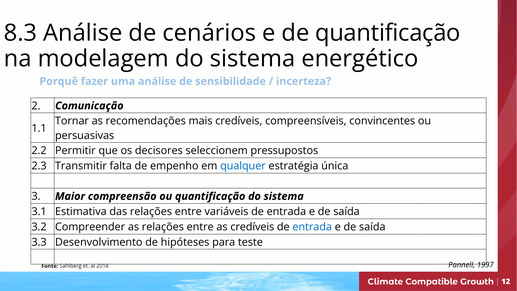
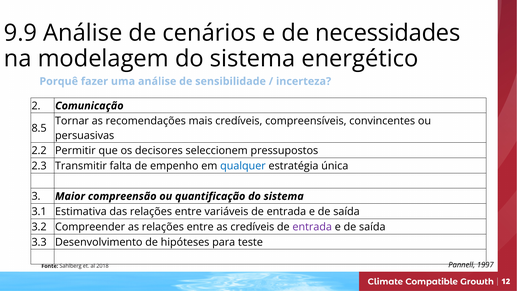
8.3: 8.3 -> 9.9 (20, 33)
de quantificação: quantificação -> necessidades (388, 33)
1.1: 1.1 -> 8.5 (39, 128)
entrada colour: blue -> purple (312, 227)
